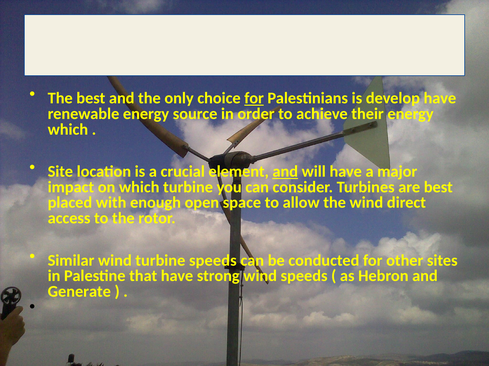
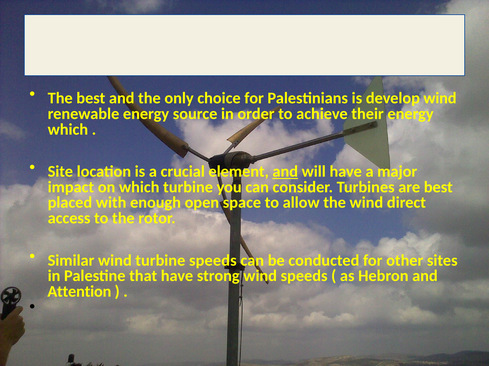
for underline: present -> none (254, 98)
develop have: have -> wind (440, 98)
Generate: Generate -> Attention (79, 292)
